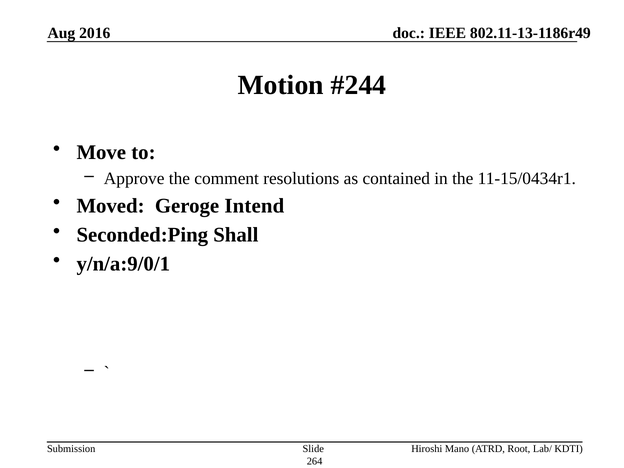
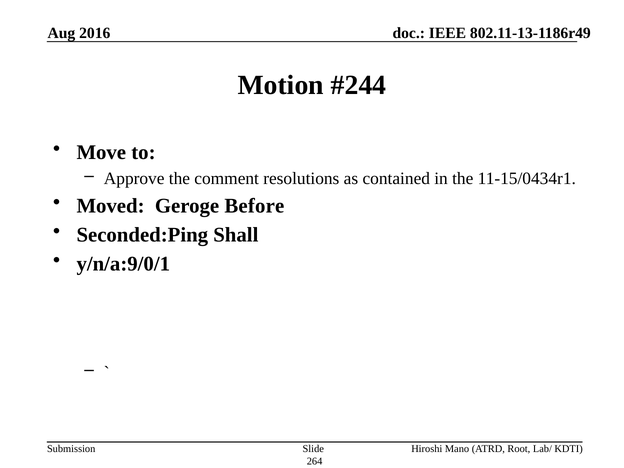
Intend: Intend -> Before (254, 206)
